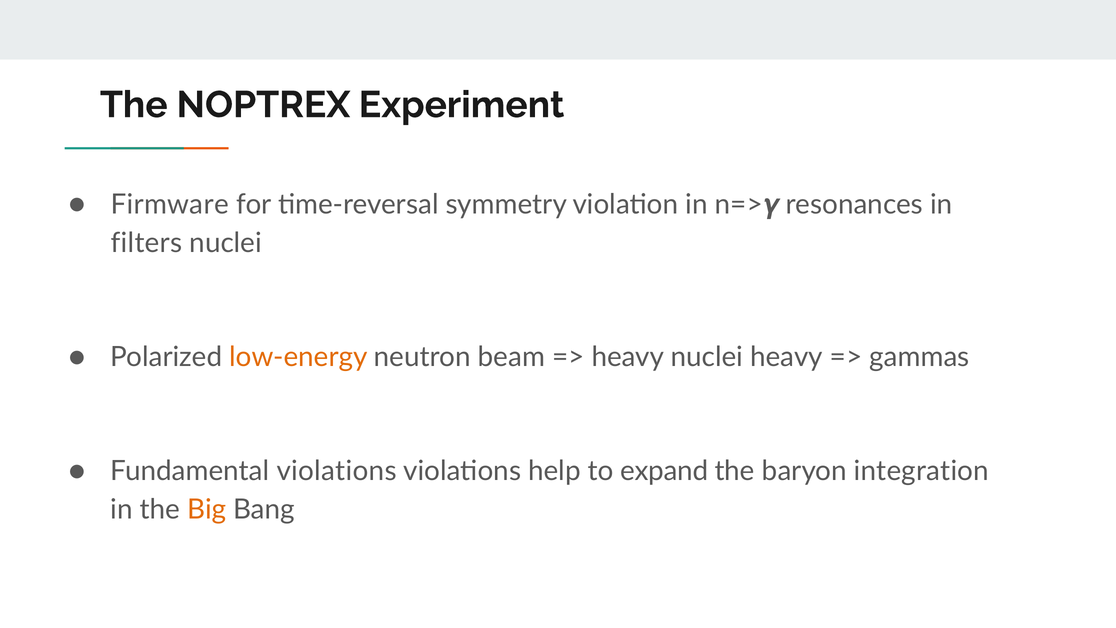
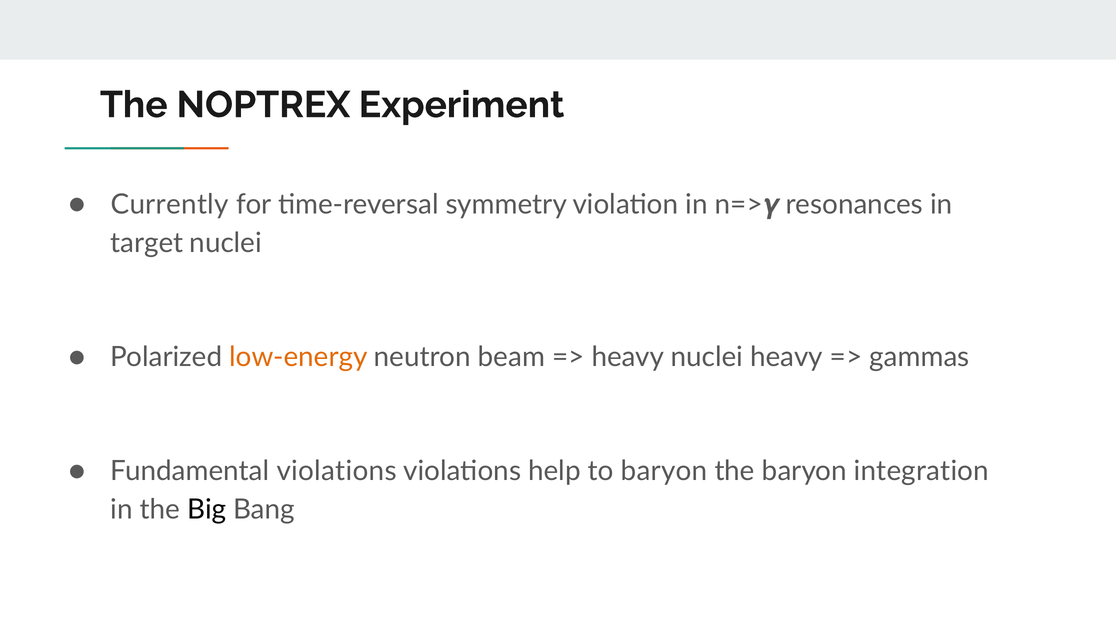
Firmware: Firmware -> Currently (170, 204)
filters: filters -> target (147, 243)
to expand: expand -> baryon (664, 471)
Big colour: orange -> black (207, 510)
